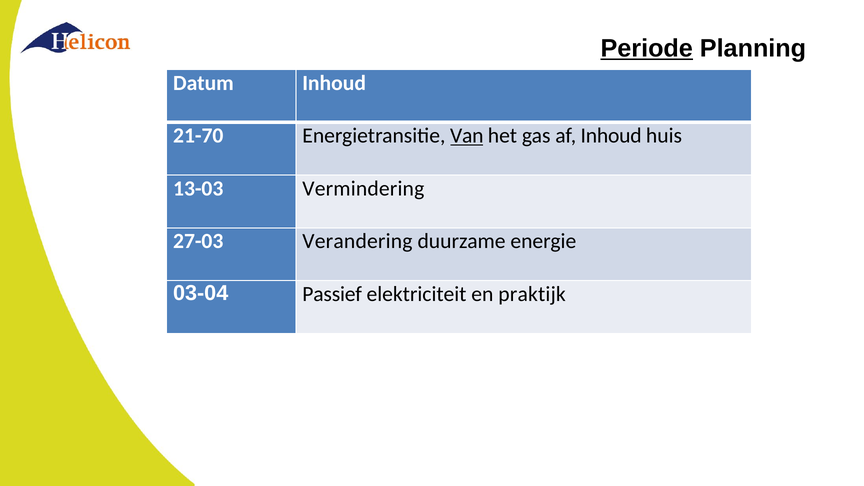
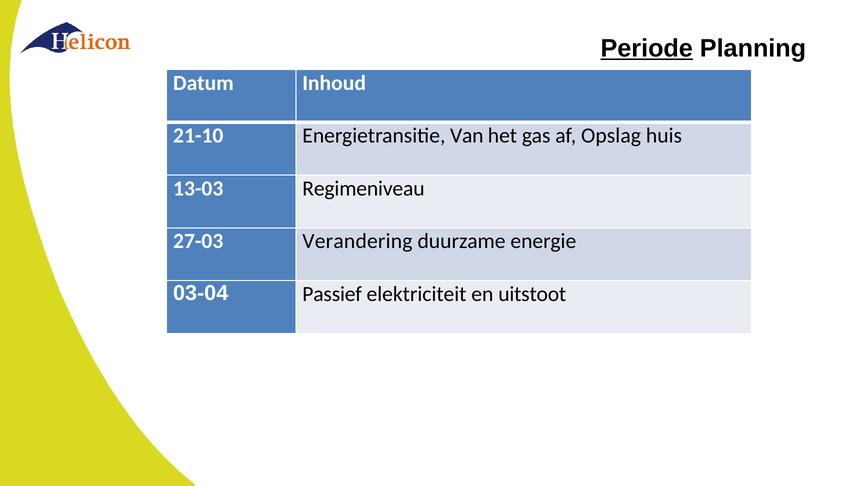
21-70: 21-70 -> 21-10 (198, 136)
Van underline: present -> none (467, 136)
af Inhoud: Inhoud -> Opslag (611, 136)
Vermindering: Vermindering -> Regimeniveau (363, 188)
praktijk: praktijk -> uitstoot (532, 294)
